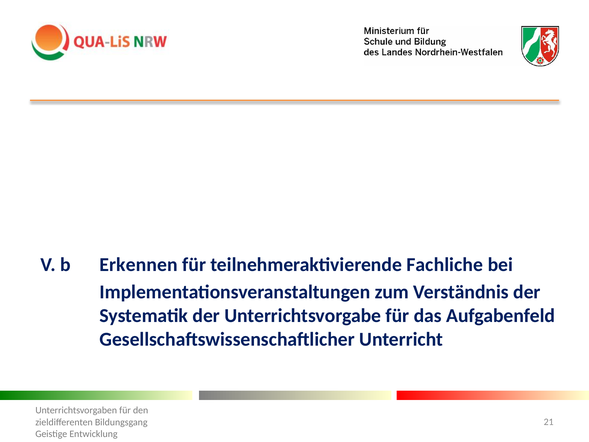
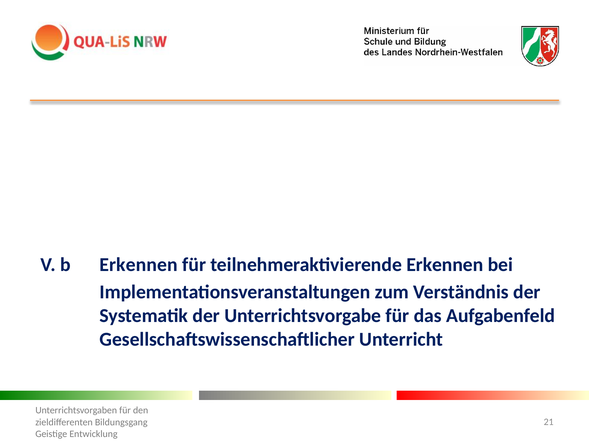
teilnehmeraktivierende Fachliche: Fachliche -> Erkennen (445, 264)
